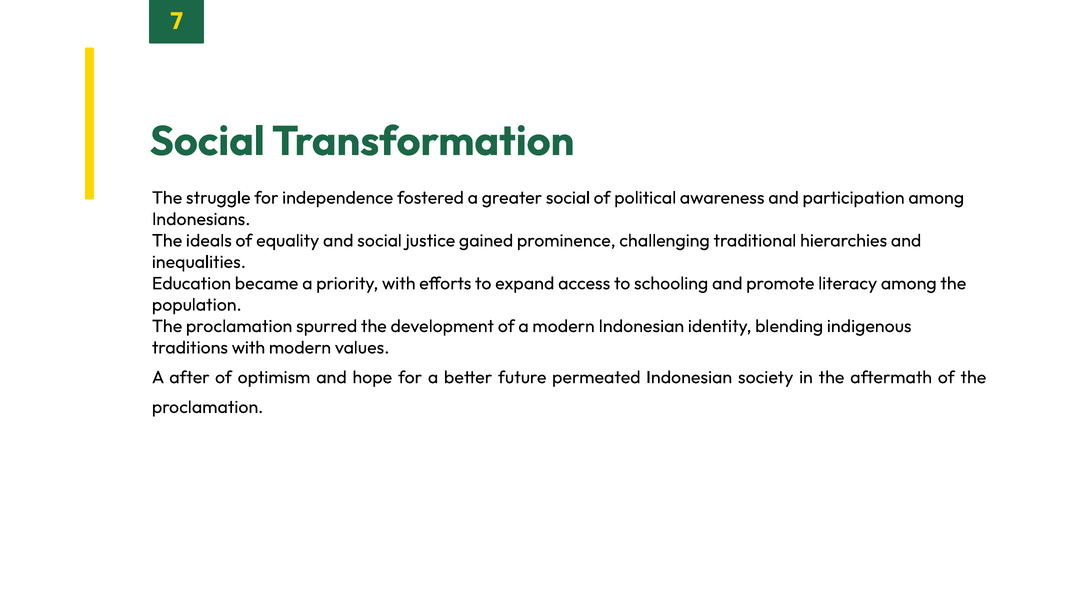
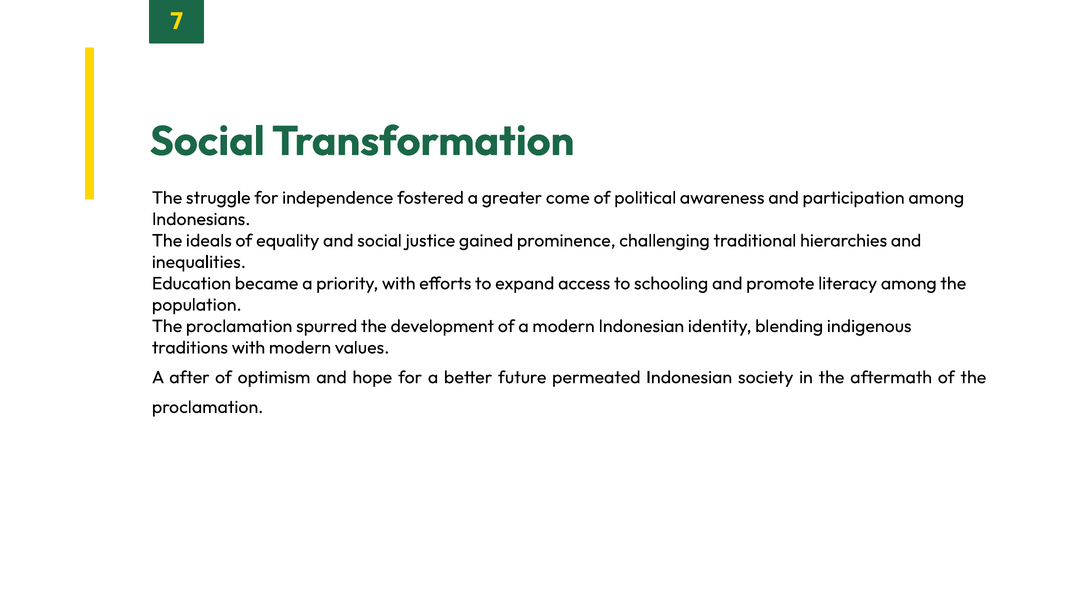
greater social: social -> come (568, 198)
